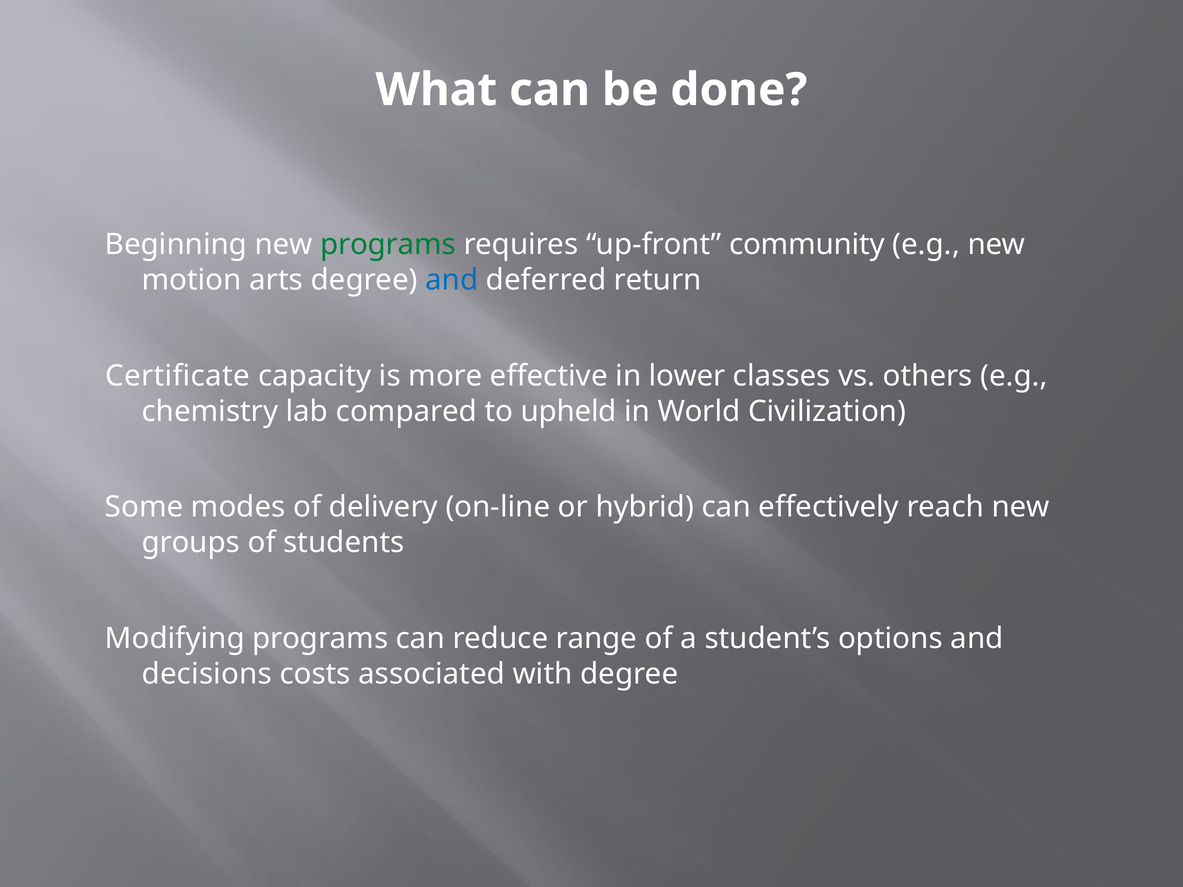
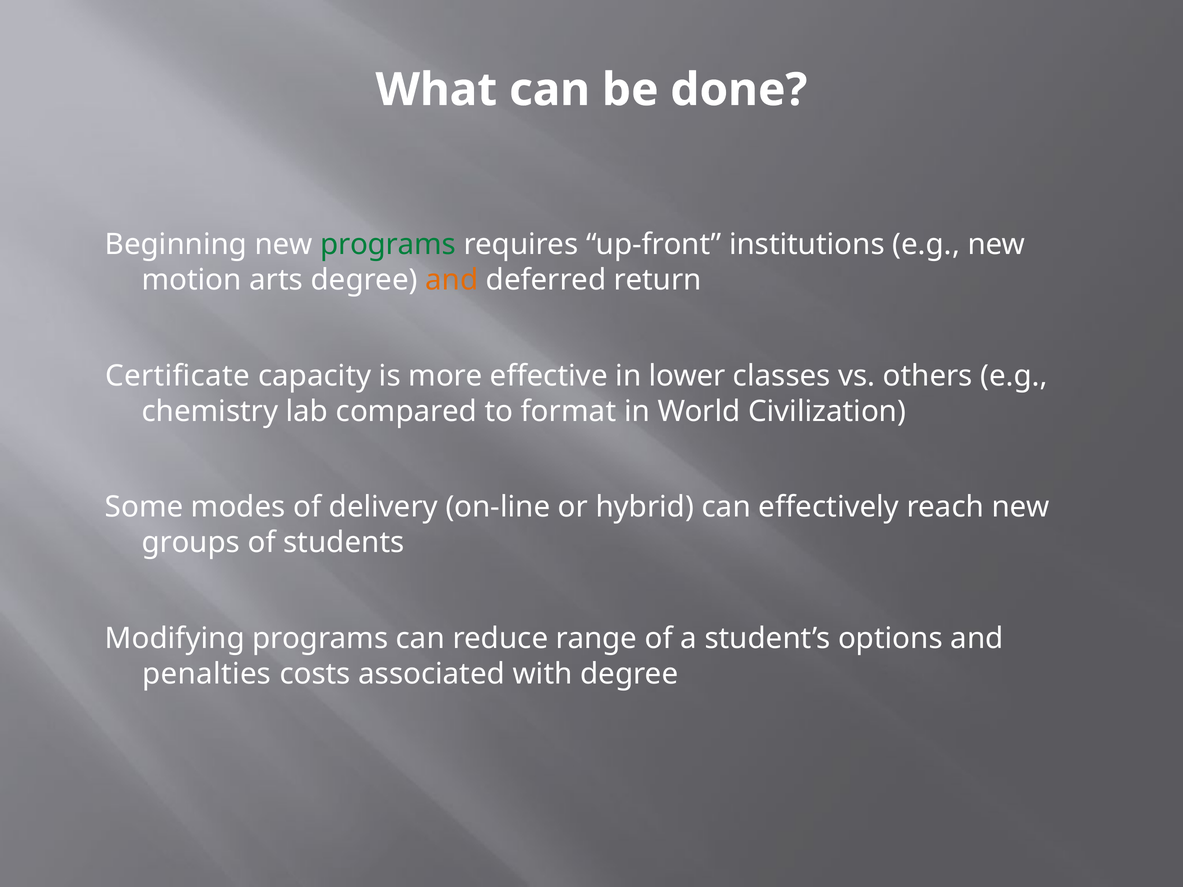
community: community -> institutions (807, 244)
and colour: blue -> orange (452, 280)
upheld: upheld -> format (568, 411)
decisions: decisions -> penalties (207, 674)
